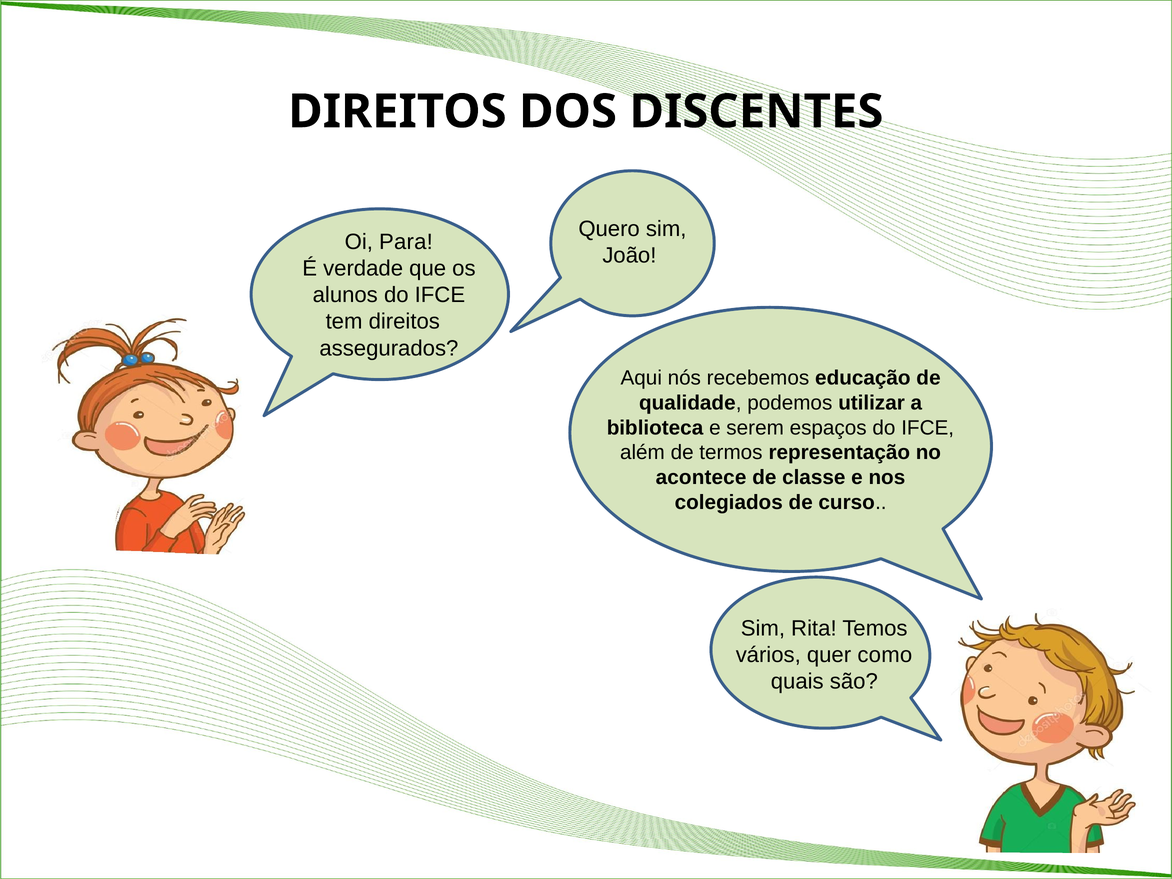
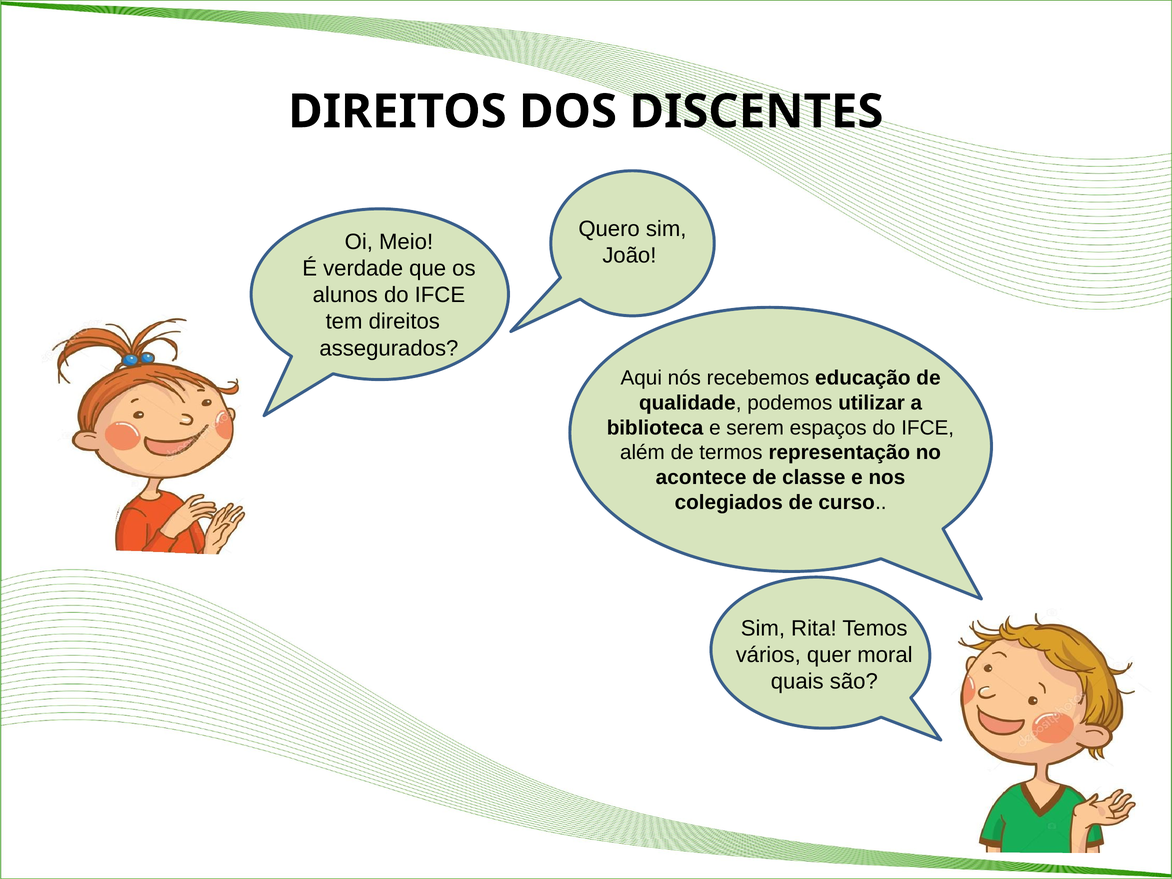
Para: Para -> Meio (406, 242)
como: como -> moral (885, 655)
